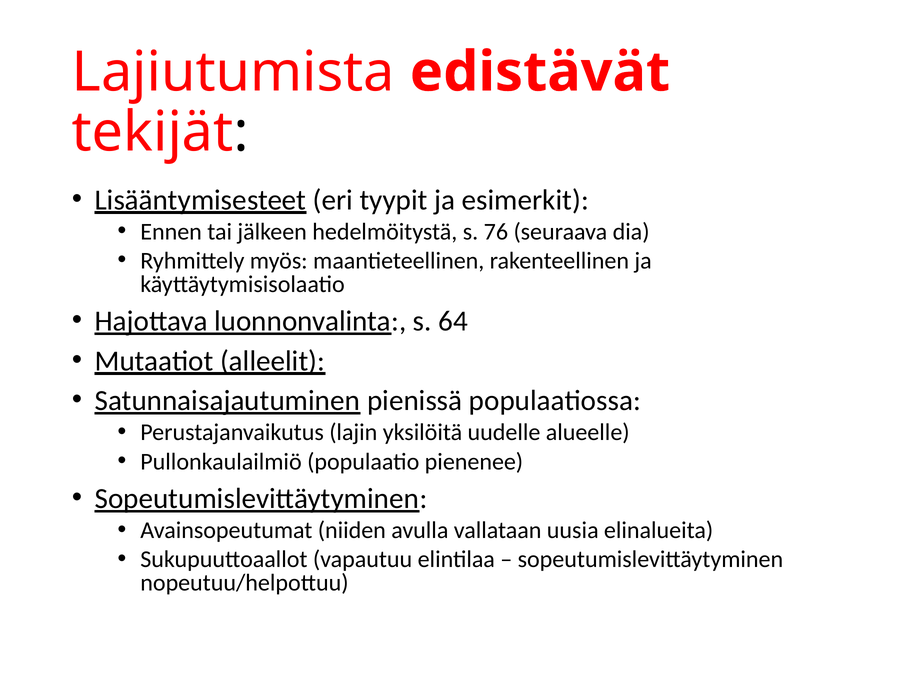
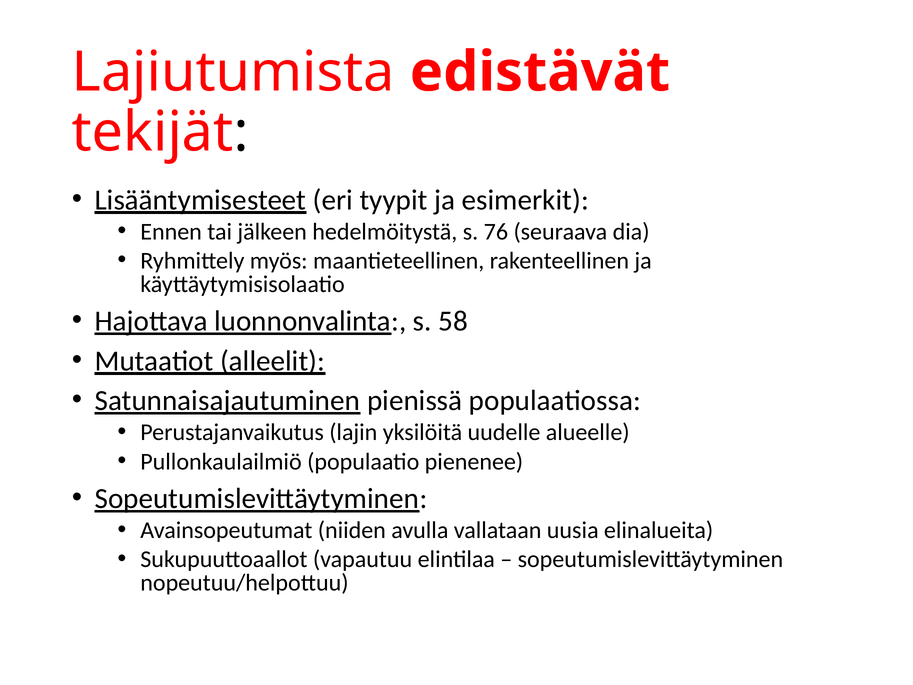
64: 64 -> 58 (453, 321)
